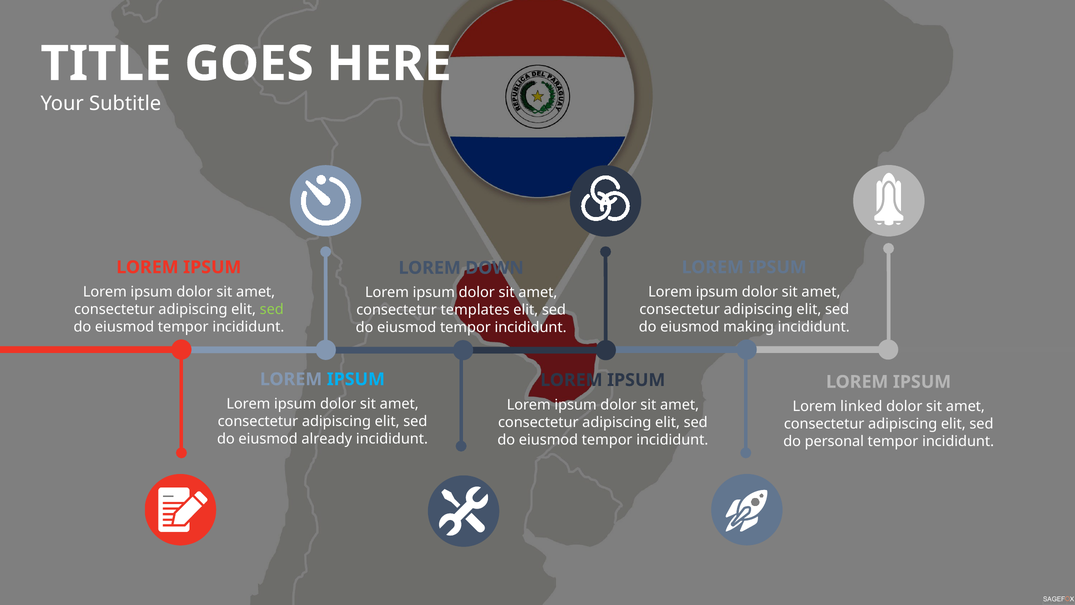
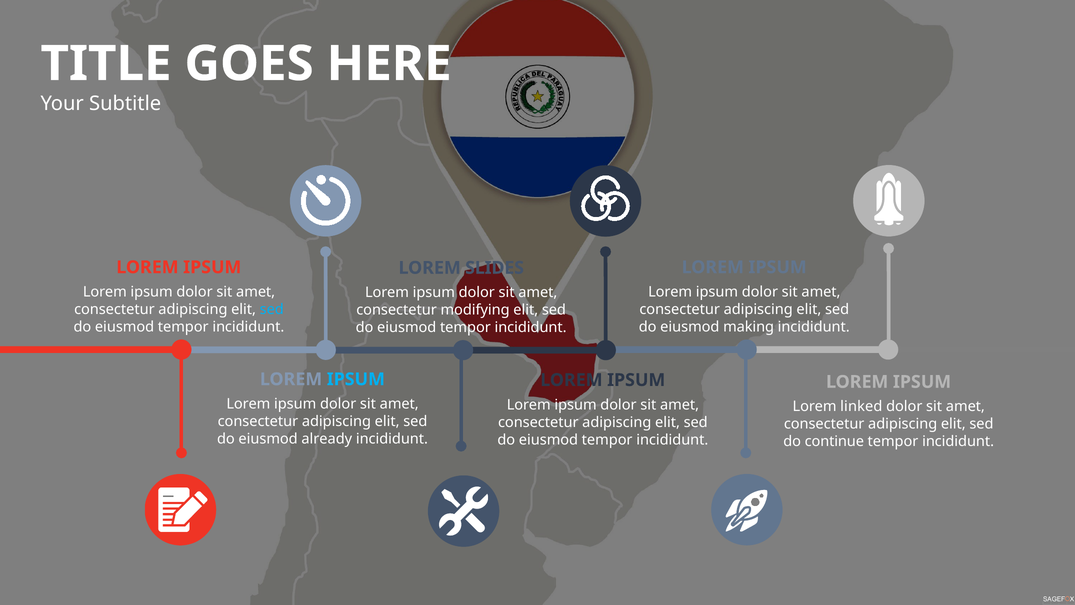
DOWN: DOWN -> SLIDES (495, 268)
sed colour: light green -> light blue (272, 309)
templates: templates -> modifying (475, 310)
personal: personal -> continue (834, 441)
